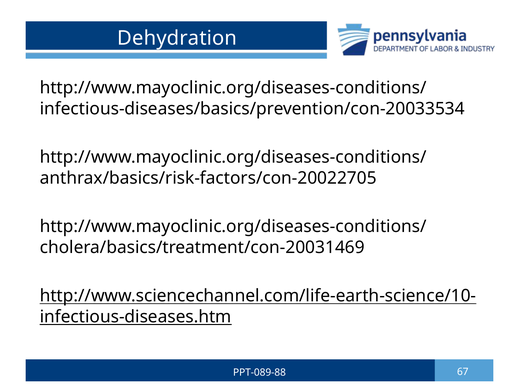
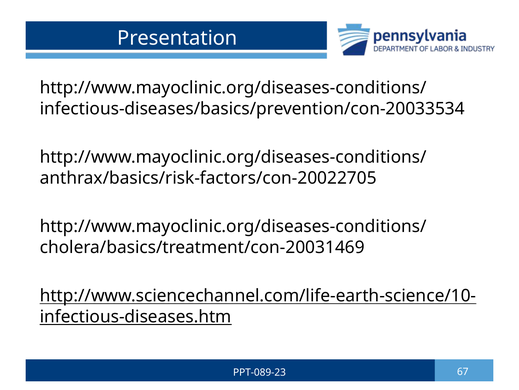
Dehydration: Dehydration -> Presentation (177, 38)
PPT-089-88: PPT-089-88 -> PPT-089-23 (259, 372)
